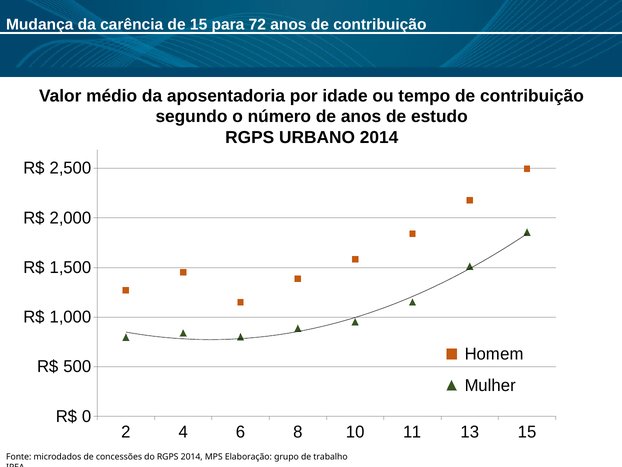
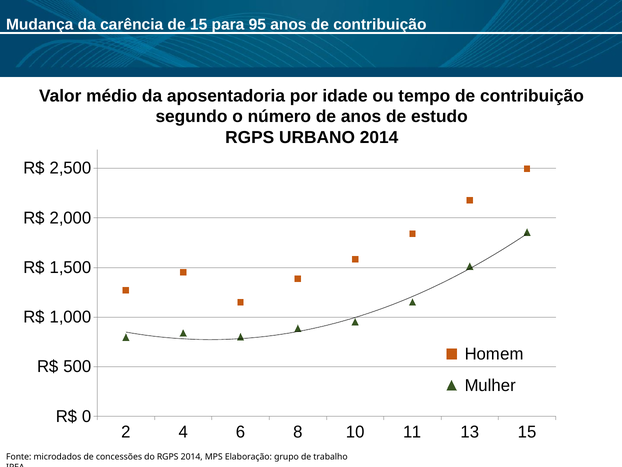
72: 72 -> 95 (257, 25)
